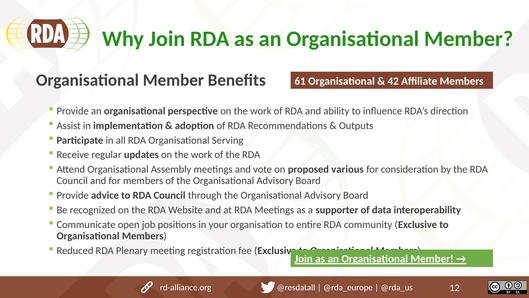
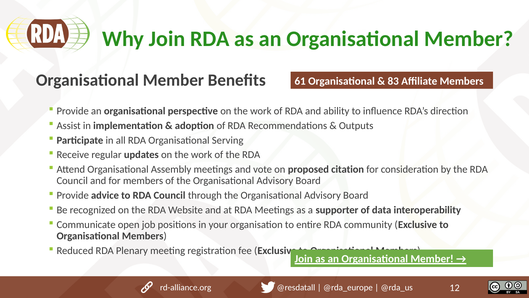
42: 42 -> 83 (393, 81)
various: various -> citation (348, 169)
